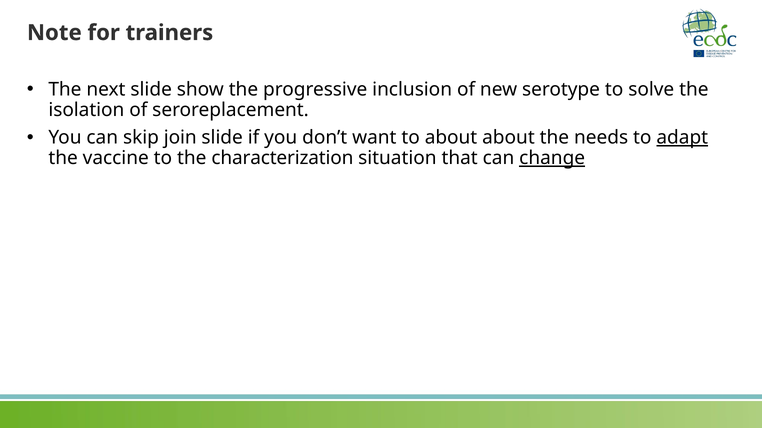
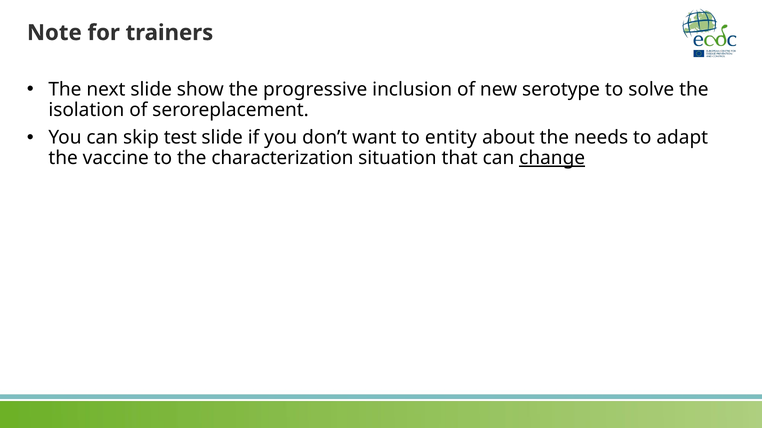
join: join -> test (180, 138)
to about: about -> entity (451, 138)
adapt underline: present -> none (682, 138)
